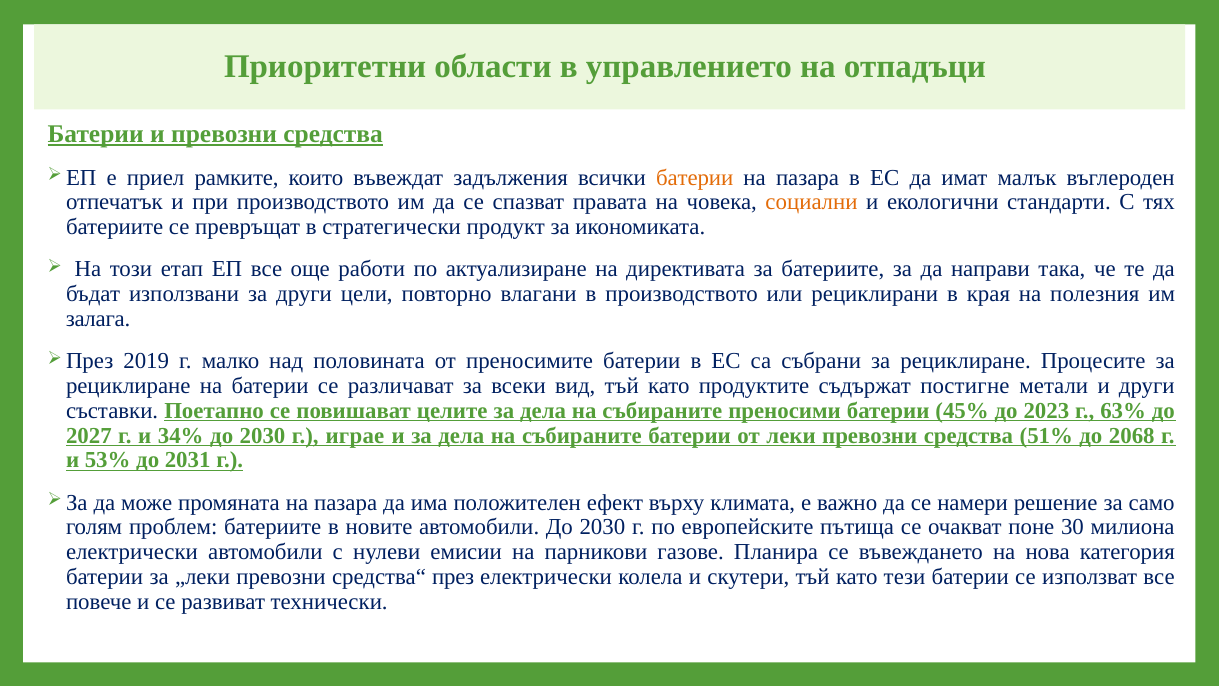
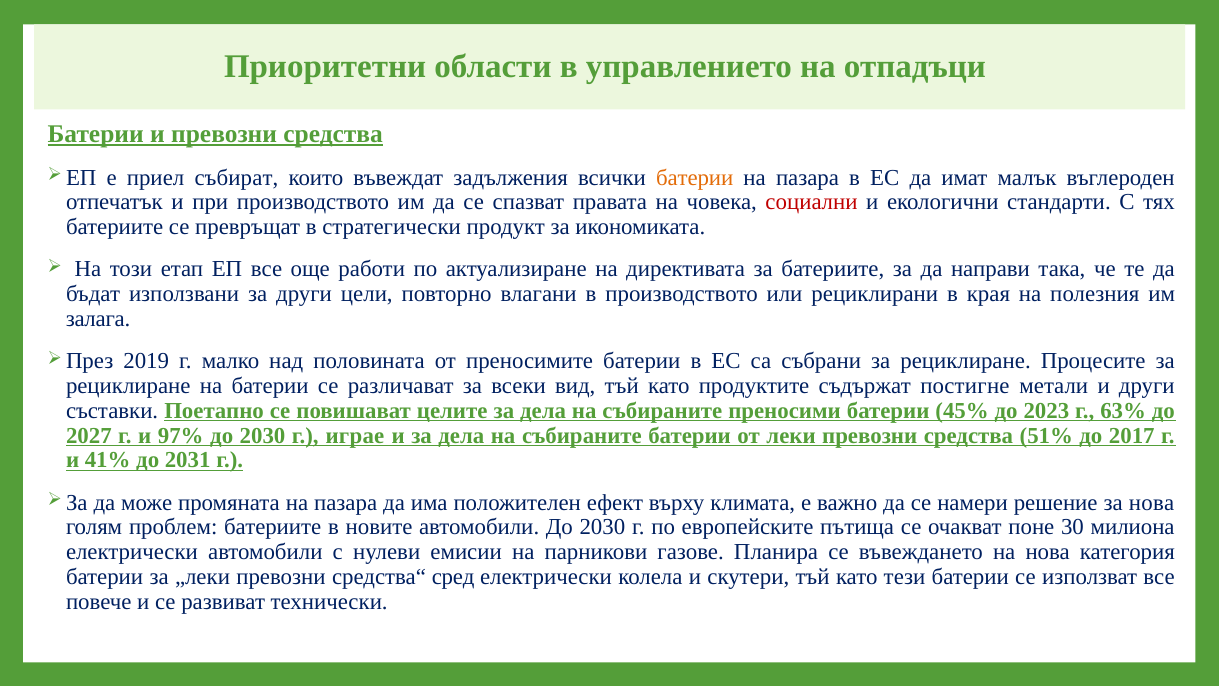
рамките: рамките -> събират (236, 177)
социални colour: orange -> red (812, 202)
34%: 34% -> 97% (181, 435)
2068: 2068 -> 2017 (1132, 435)
53%: 53% -> 41% (108, 460)
за само: само -> нова (1152, 502)
през: през -> сред (453, 576)
